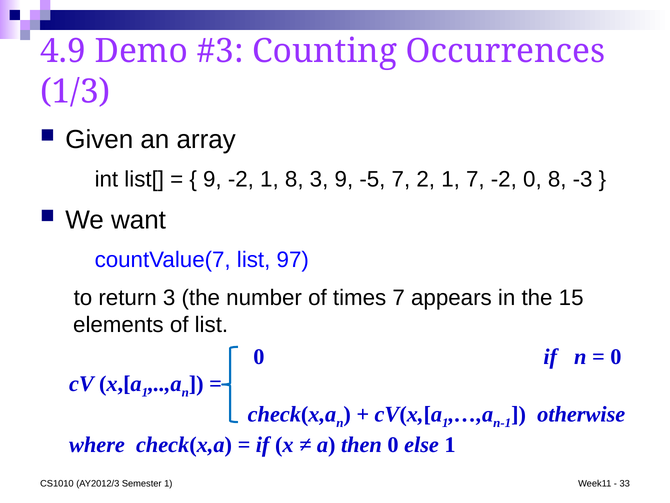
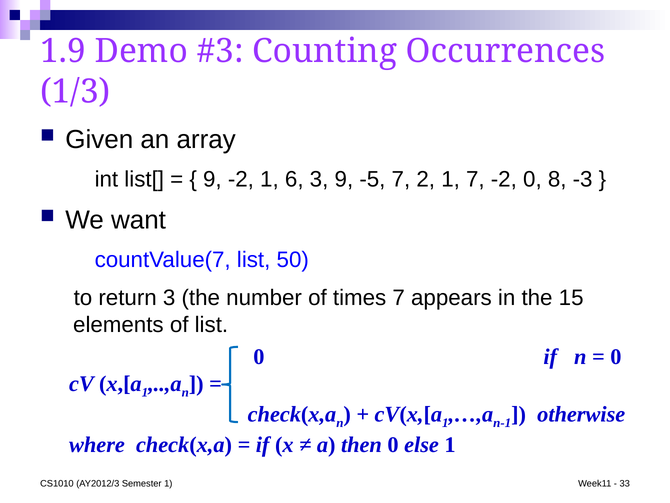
4.9: 4.9 -> 1.9 (63, 51)
1 8: 8 -> 6 (294, 179)
97: 97 -> 50 (293, 260)
